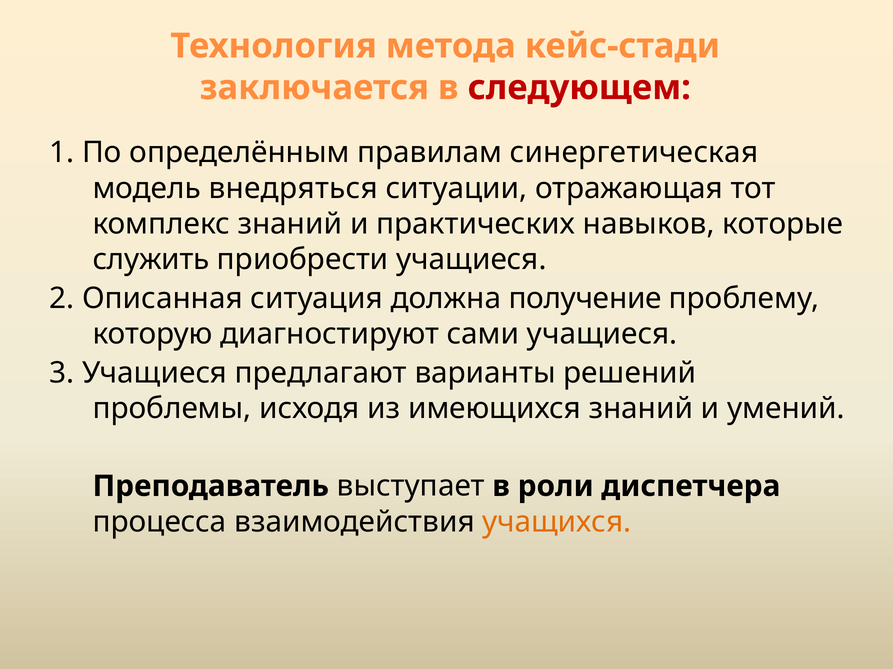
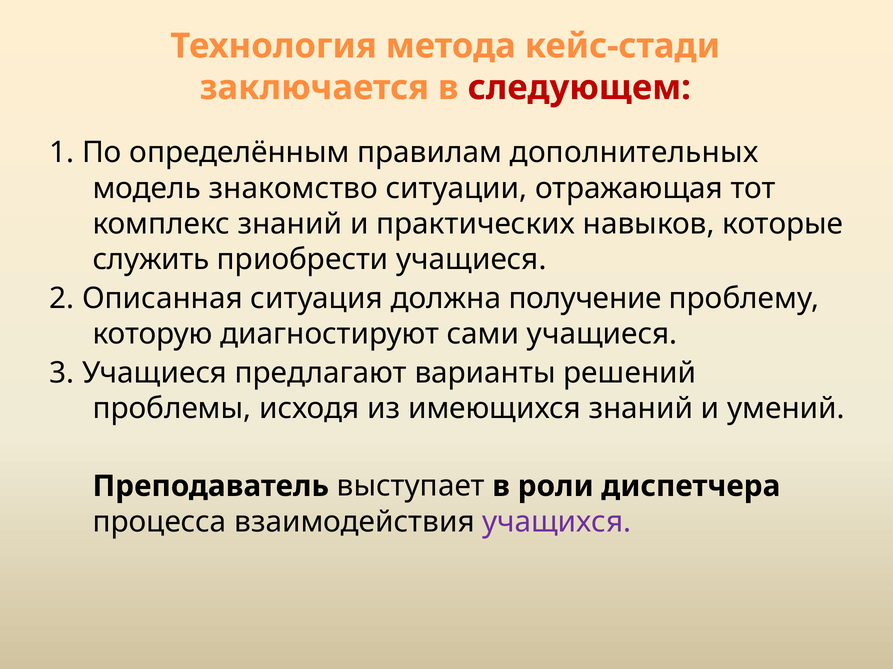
синергетическая: синергетическая -> дополнительных (634, 153)
внедряться: внедряться -> знакомство (293, 188)
учащихся colour: orange -> purple (557, 522)
